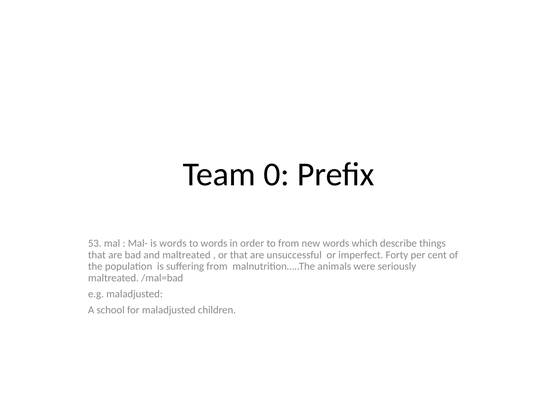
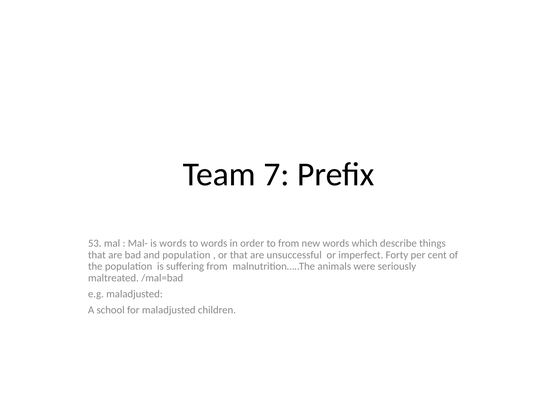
0: 0 -> 7 (276, 175)
and maltreated: maltreated -> population (186, 255)
